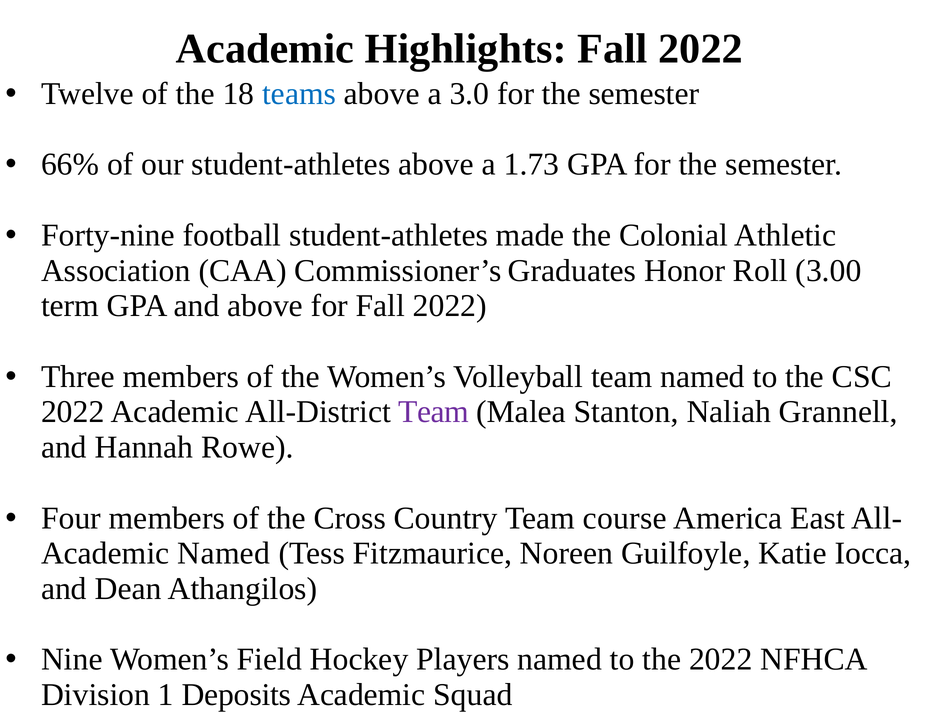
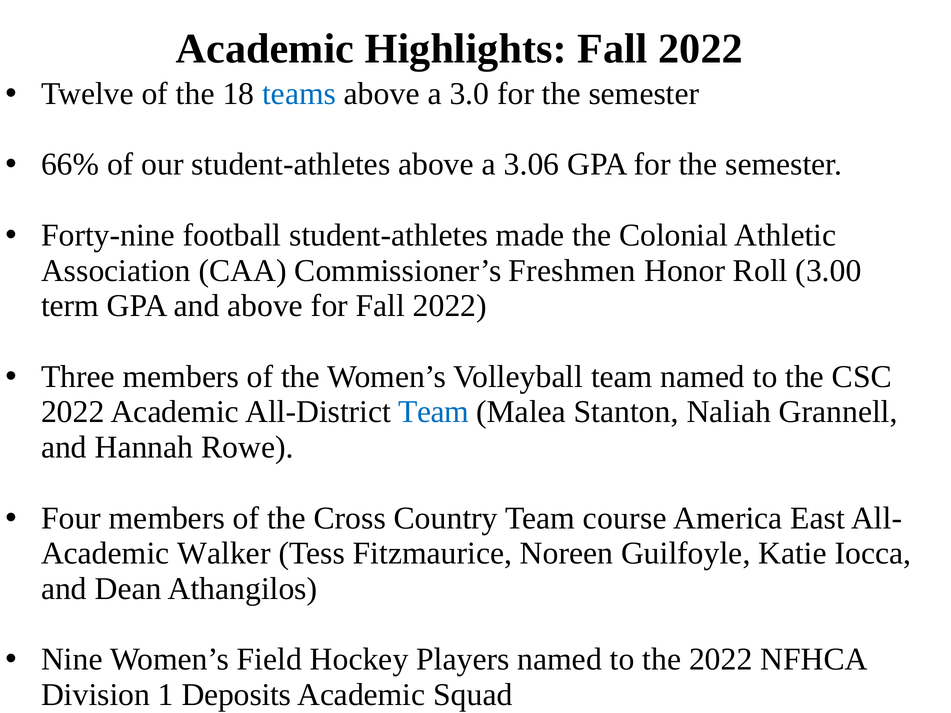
1.73: 1.73 -> 3.06 (532, 165)
Graduates: Graduates -> Freshmen (572, 271)
Team colour: purple -> blue (434, 412)
Academic Named: Named -> Walker (224, 554)
